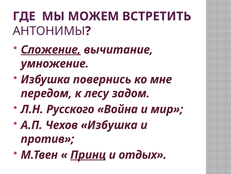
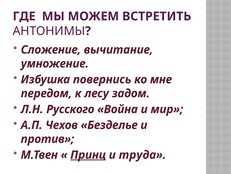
Сложение underline: present -> none (51, 50)
Чехов Избушка: Избушка -> Безделье (109, 125)
отдых: отдых -> труда (142, 154)
